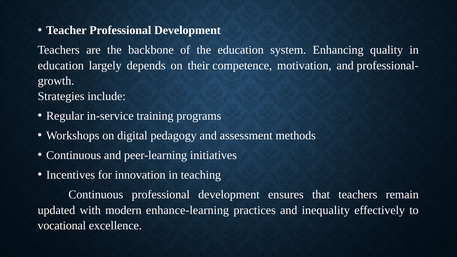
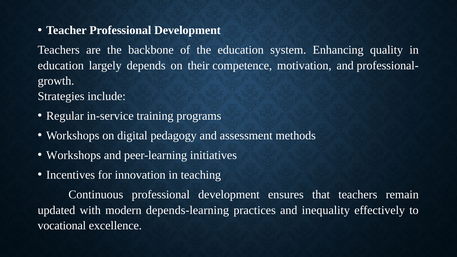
Continuous: Continuous -> Workshops (74, 155)
enhance-learning: enhance-learning -> depends-learning (188, 210)
